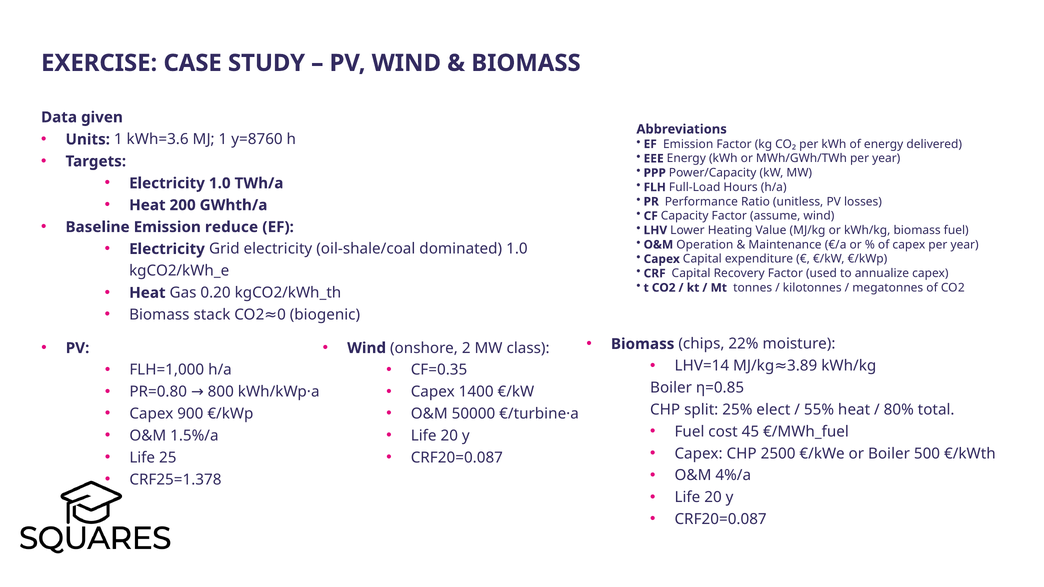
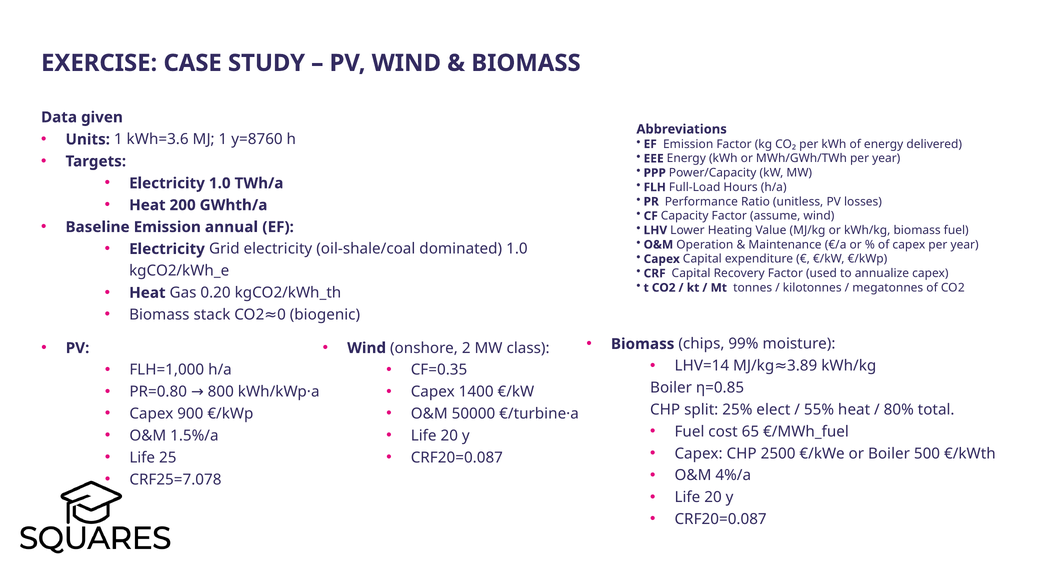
reduce: reduce -> annual (232, 227)
22%: 22% -> 99% (743, 344)
45: 45 -> 65 (750, 432)
CRF25=1.378: CRF25=1.378 -> CRF25=7.078 (175, 480)
